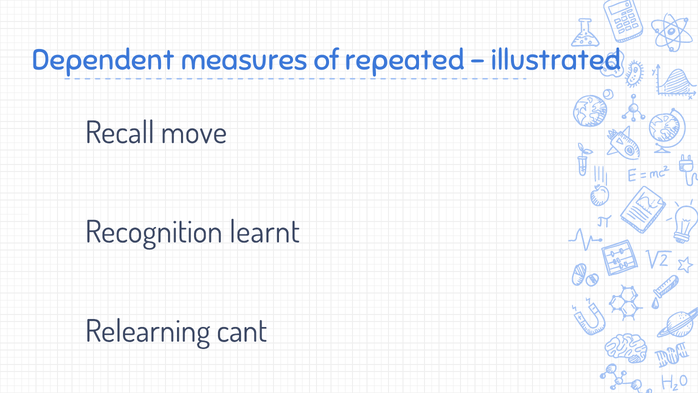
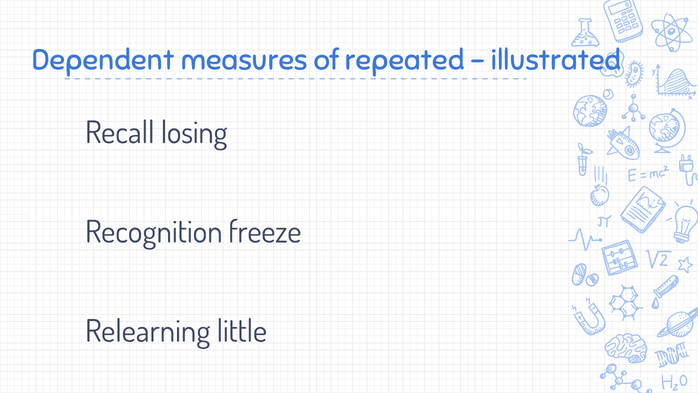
move: move -> losing (194, 133)
learnt: learnt -> freeze (265, 232)
cant: cant -> little (242, 331)
